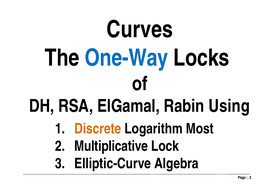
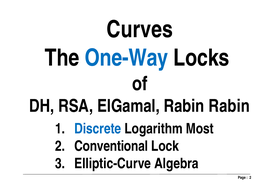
Rabin Using: Using -> Rabin (229, 106)
Discrete colour: orange -> blue (98, 129)
Multiplicative: Multiplicative -> Conventional (111, 146)
